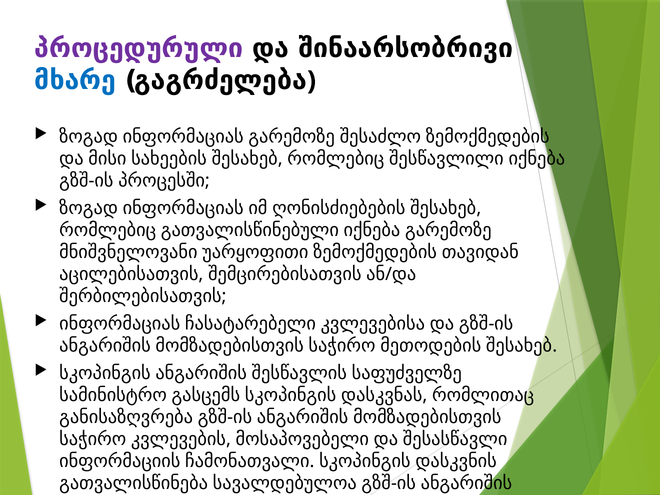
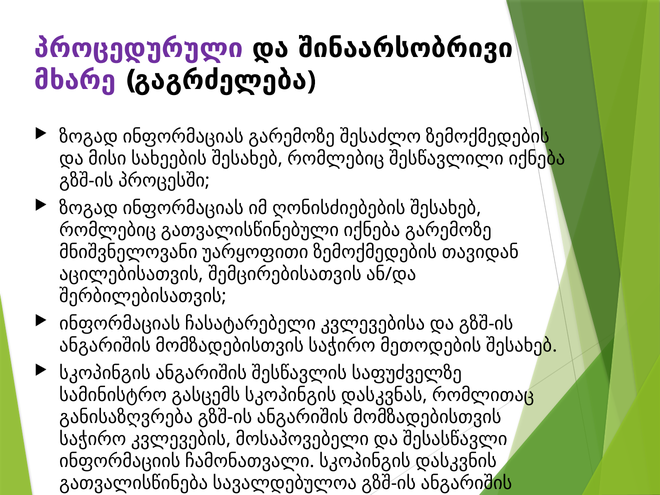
მხარე colour: blue -> purple (75, 81)
